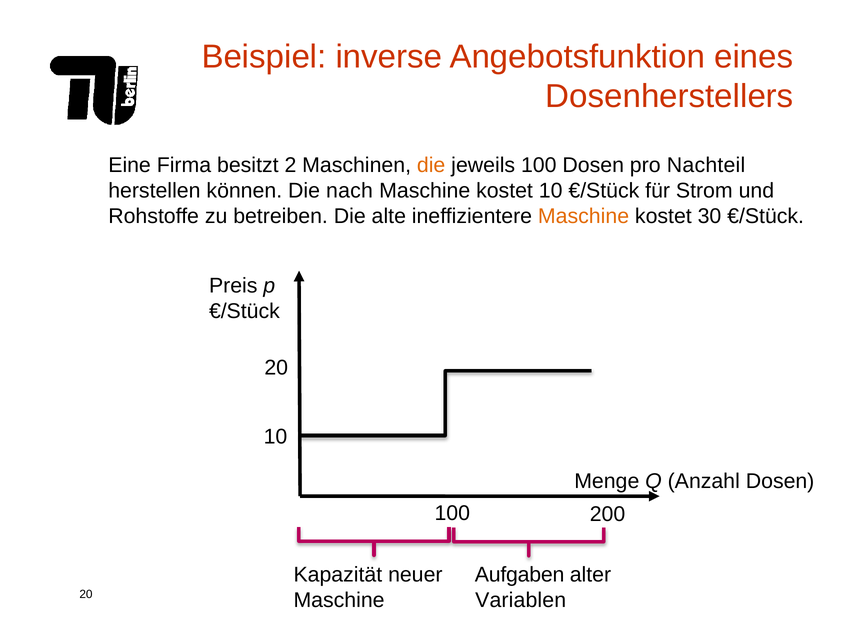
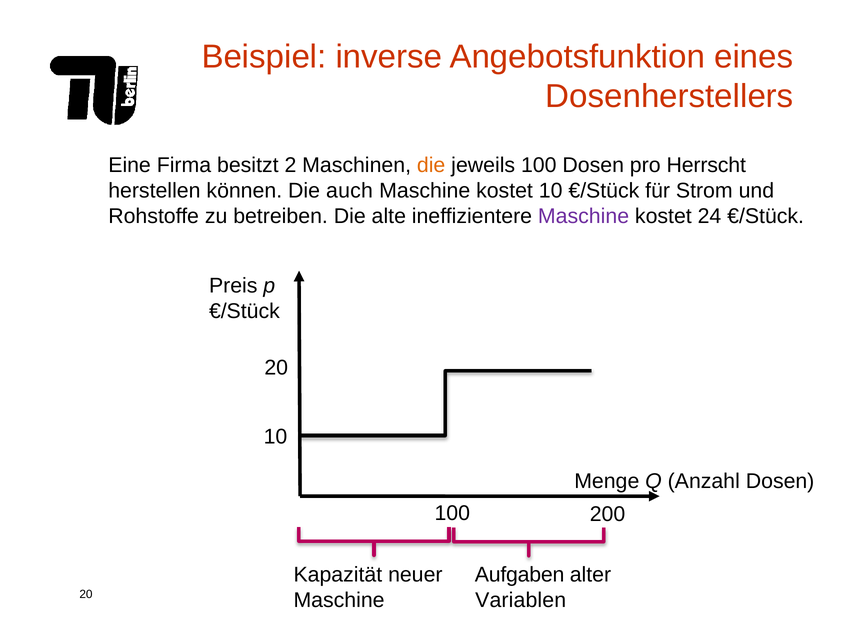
Nachteil: Nachteil -> Herrscht (706, 165)
nach: nach -> auch (350, 191)
Maschine colour: orange -> purple (584, 216)
30: 30 -> 24 (710, 216)
